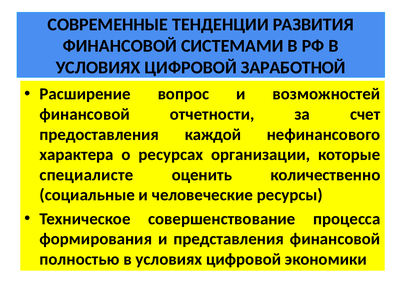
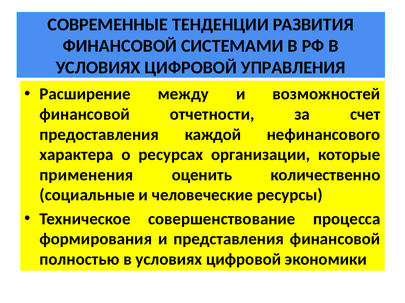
ЗАРАБОТНОЙ: ЗАРАБОТНОЙ -> УПРАВЛЕНИЯ (293, 68)
вопрос: вопрос -> между (183, 94)
специалисте: специалисте -> применения (86, 175)
